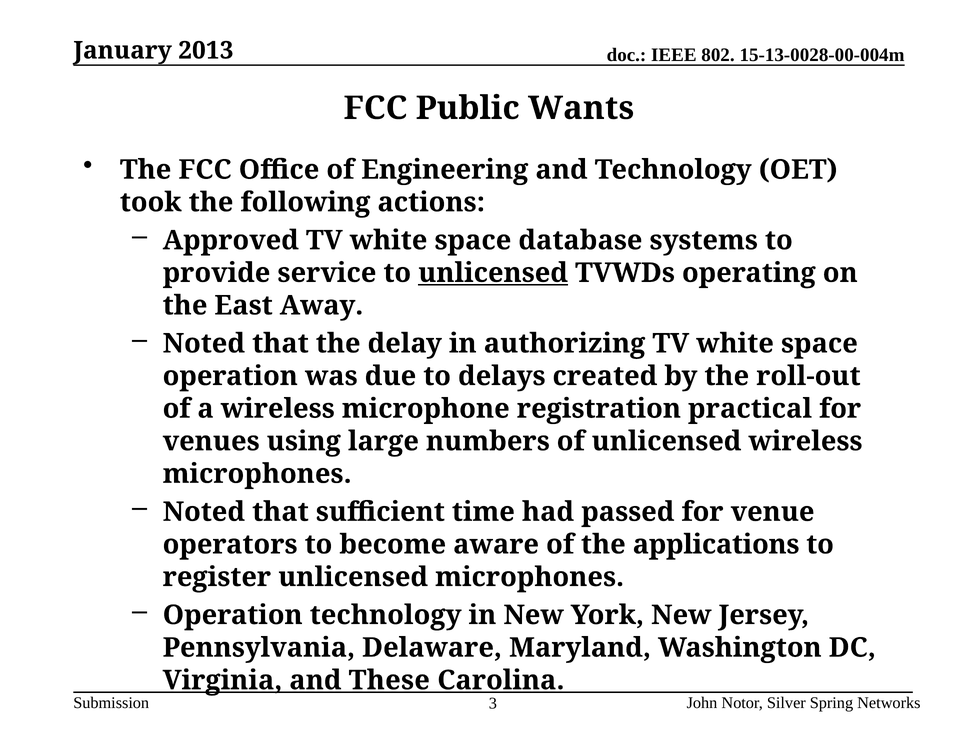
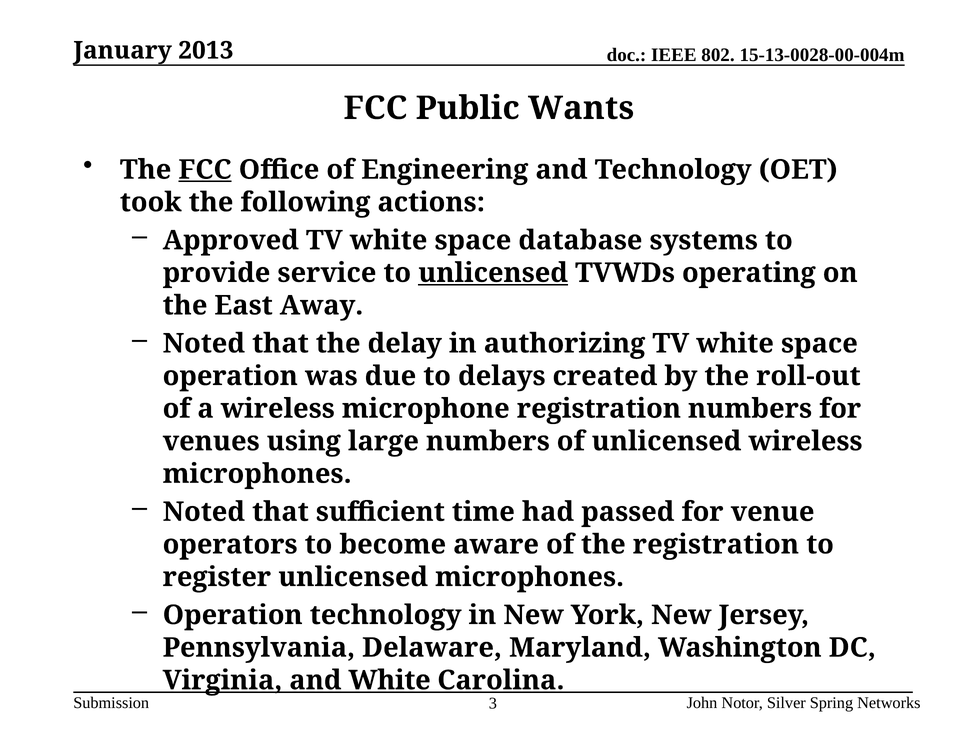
FCC underline: none -> present (205, 170)
registration practical: practical -> numbers (750, 409)
the applications: applications -> registration (716, 545)
and These: These -> White (390, 681)
